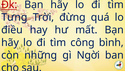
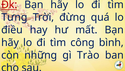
Ngời: Ngời -> Trào (88, 55)
